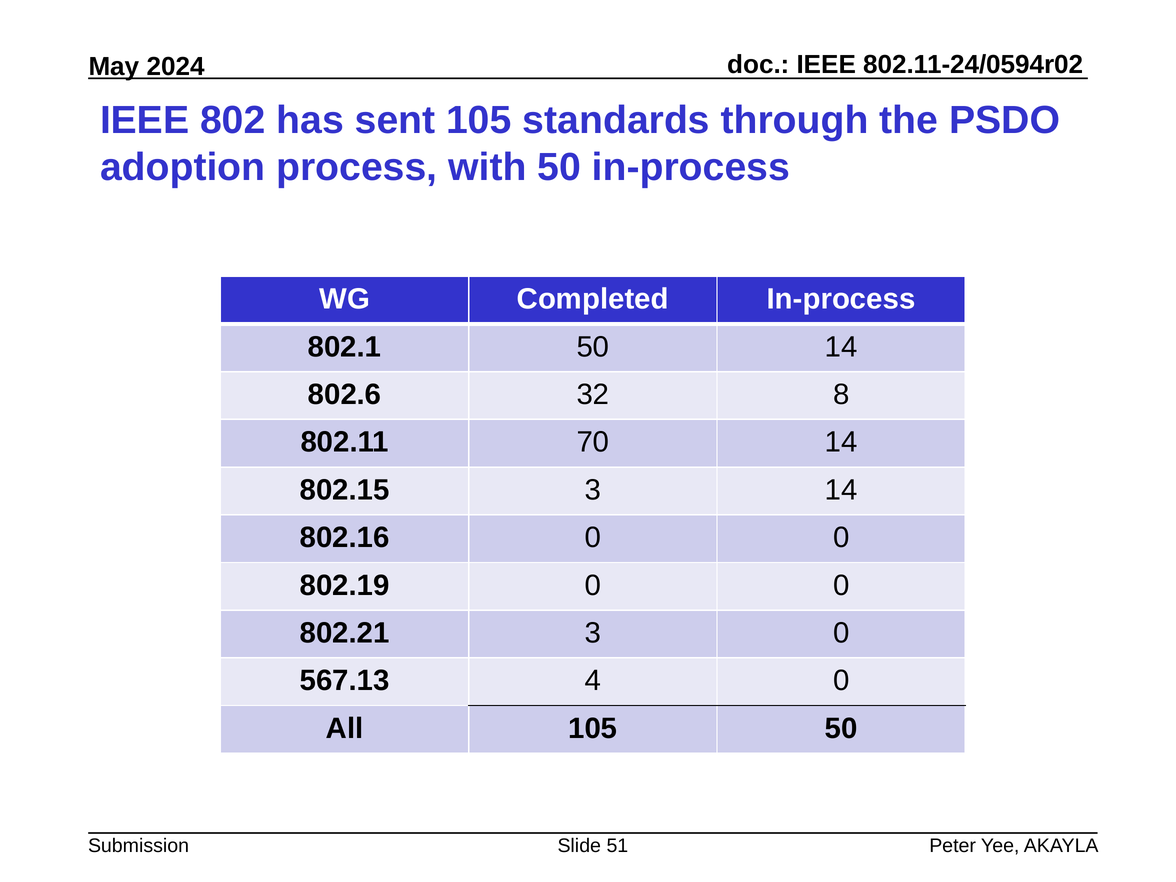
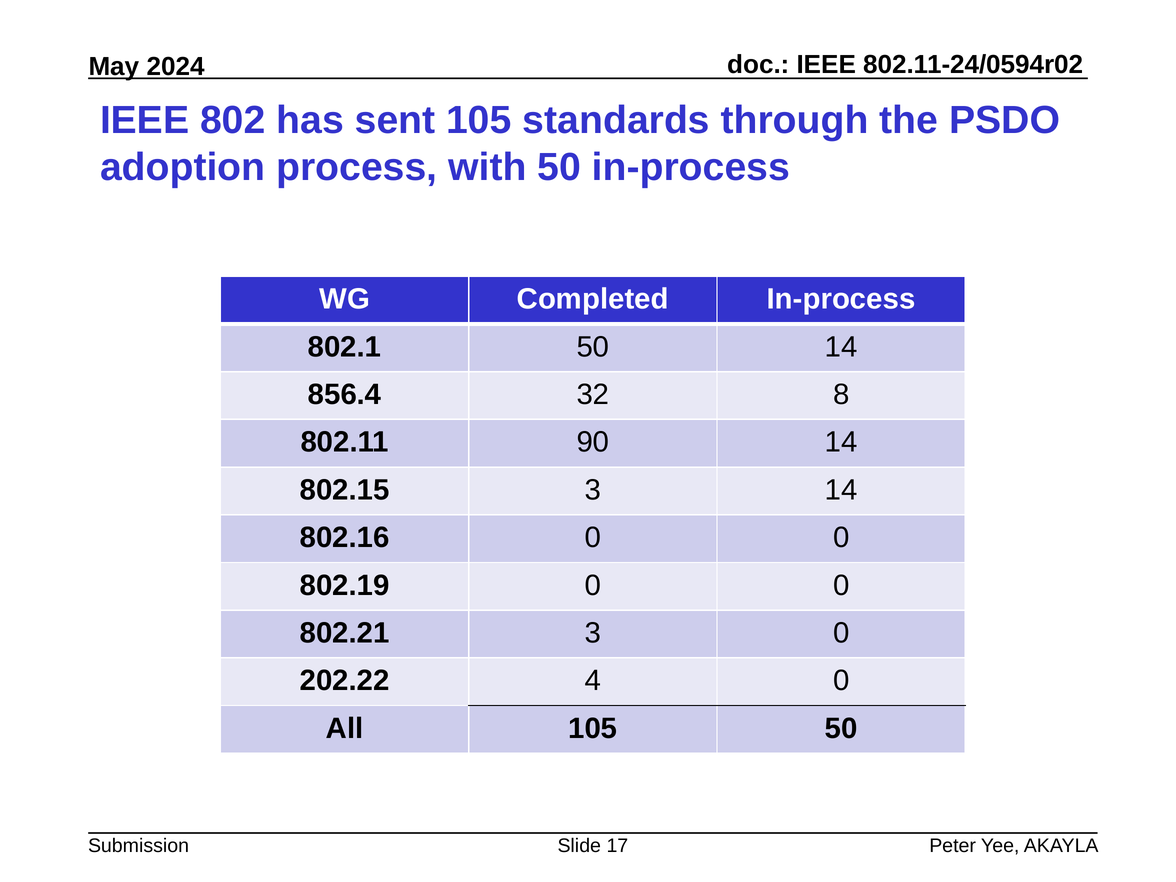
802.6: 802.6 -> 856.4 (345, 395)
70: 70 -> 90 (593, 442)
567.13: 567.13 -> 202.22 (345, 681)
51: 51 -> 17 (617, 846)
